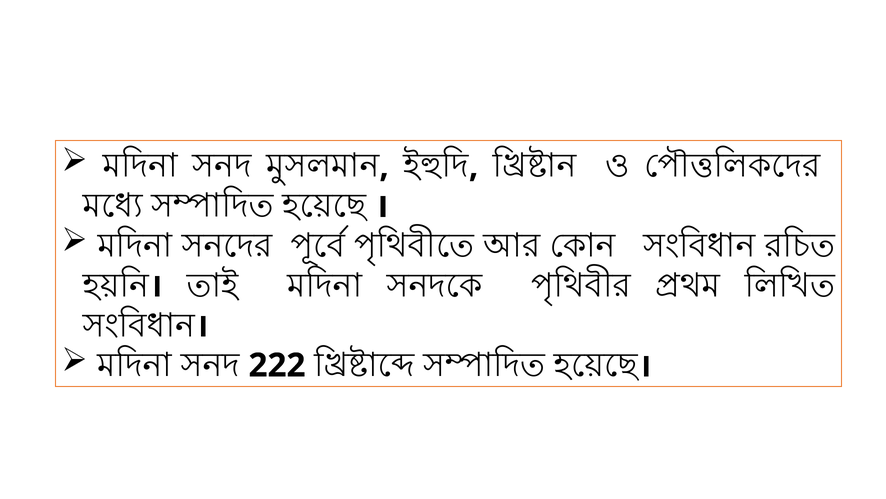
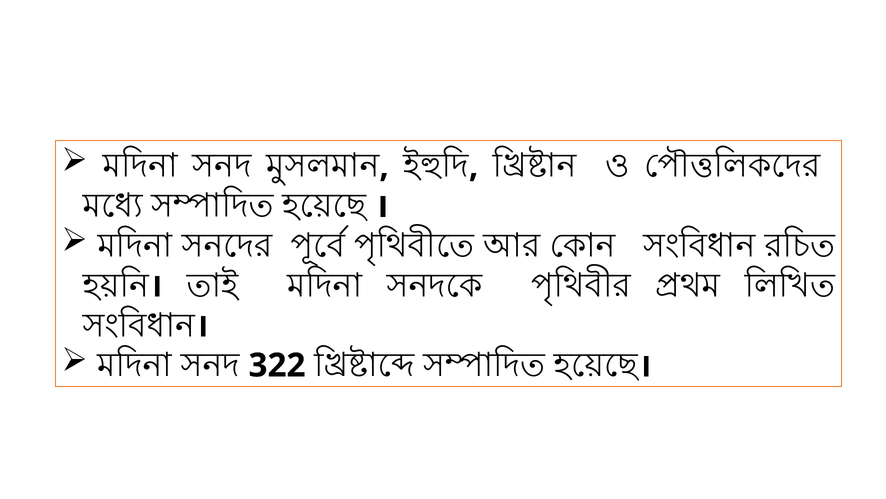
222: 222 -> 322 (277, 365)
